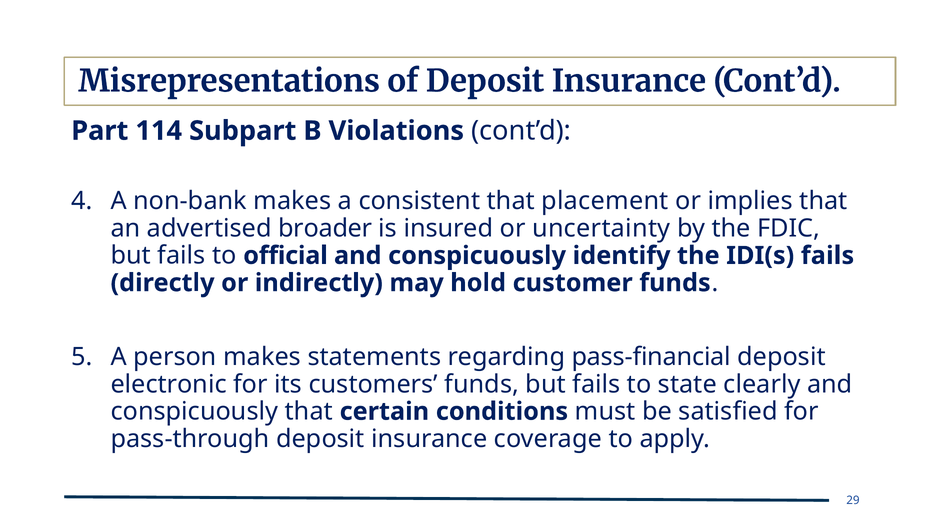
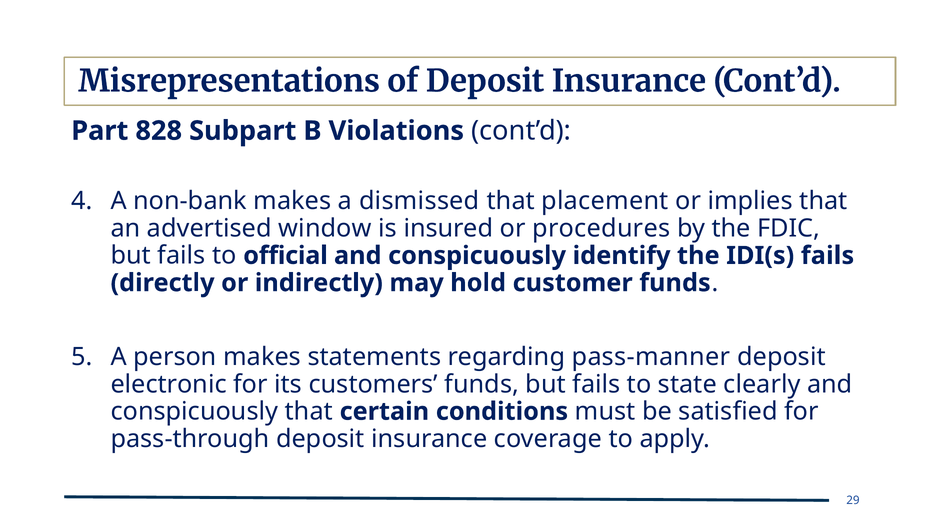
114: 114 -> 828 (159, 131)
consistent: consistent -> dismissed (419, 201)
broader: broader -> window (325, 228)
uncertainty: uncertainty -> procedures (601, 228)
pass-financial: pass-financial -> pass-manner (651, 357)
